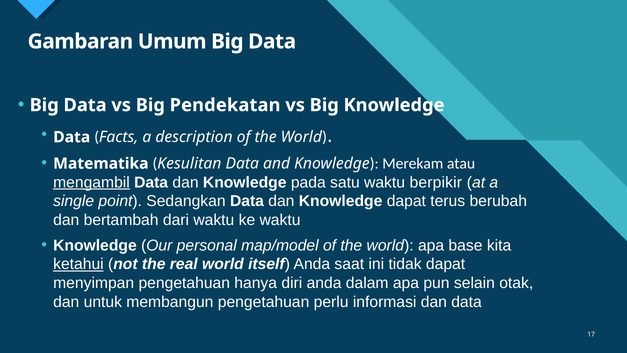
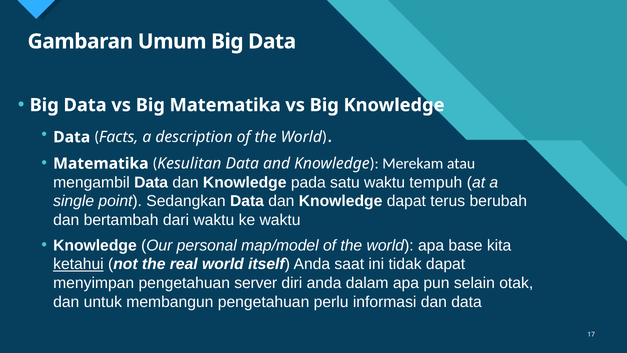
Big Pendekatan: Pendekatan -> Matematika (225, 105)
mengambil underline: present -> none (91, 182)
berpikir: berpikir -> tempuh (436, 182)
hanya: hanya -> server (256, 283)
